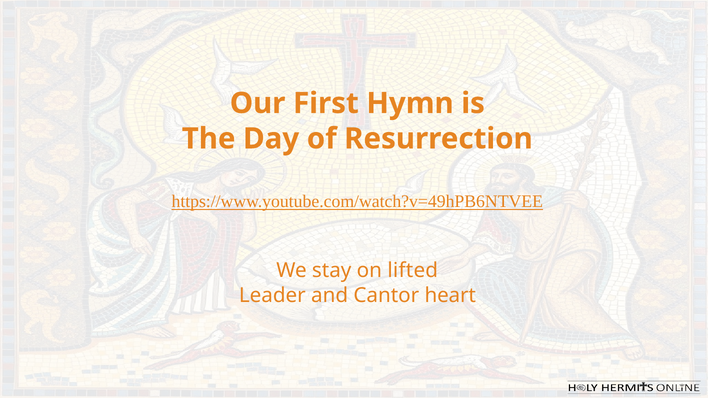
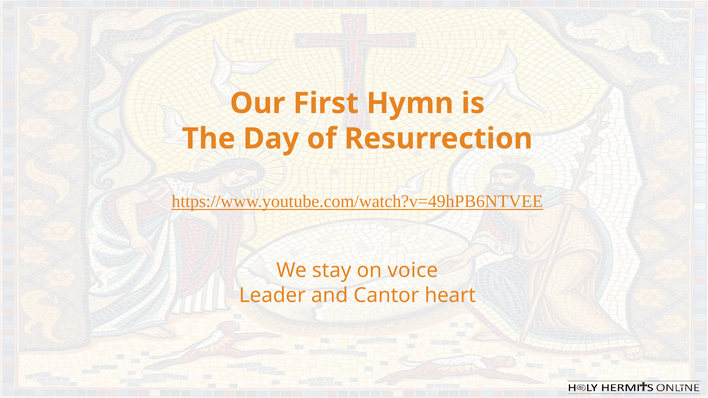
lifted: lifted -> voice (413, 271)
